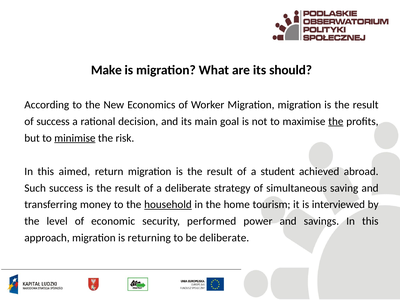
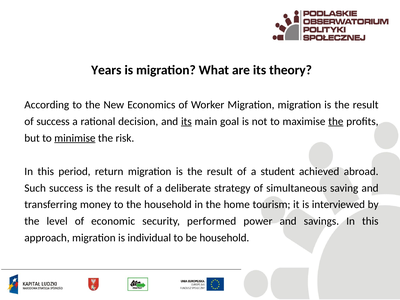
Make: Make -> Years (106, 70)
should: should -> theory (291, 70)
its underline: none -> present (186, 121)
aimed: aimed -> period (74, 171)
household underline: present -> none (168, 205)
returning: returning -> individual (149, 238)
be deliberate: deliberate -> household (224, 238)
